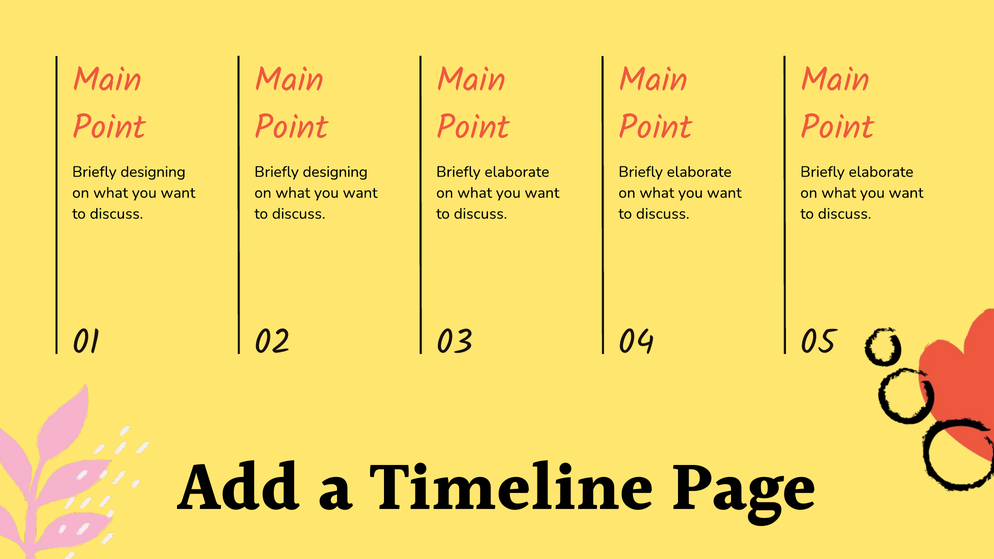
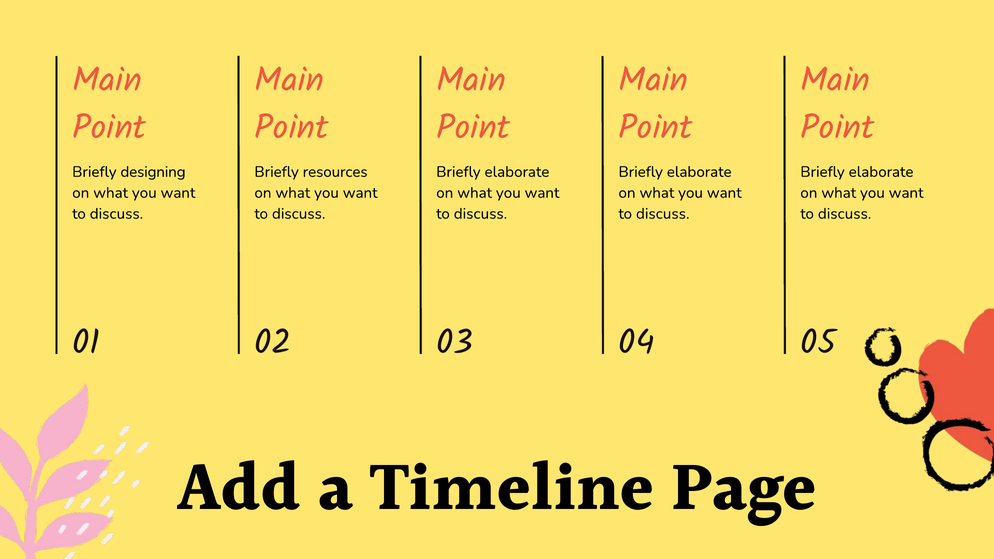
designing: designing -> resources (335, 172)
